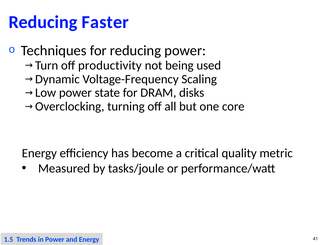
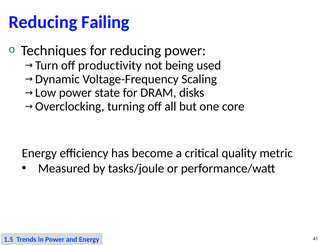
Faster: Faster -> Failing (105, 22)
